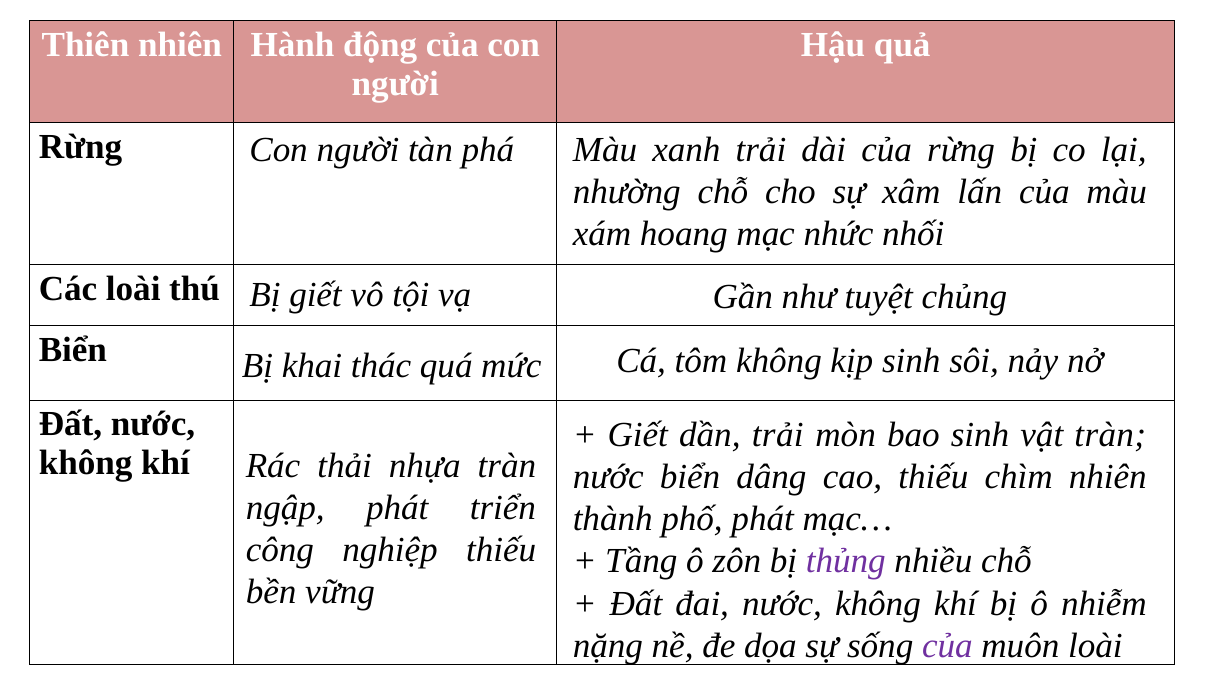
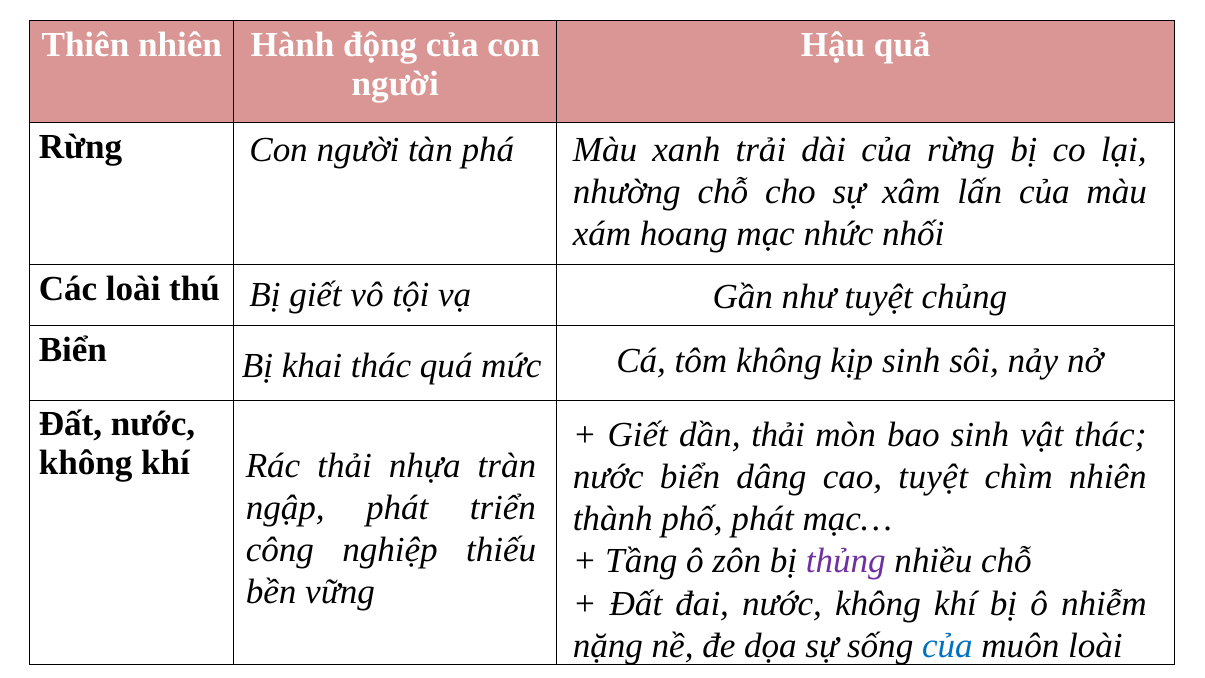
dần trải: trải -> thải (778, 434)
vật tràn: tràn -> thác (1110, 434)
cao thiếu: thiếu -> tuyệt (933, 477)
của colour: purple -> blue (947, 645)
